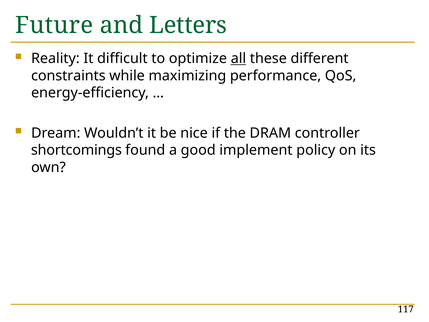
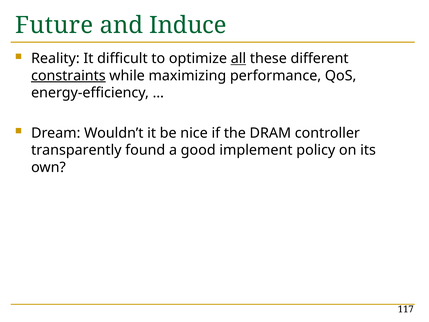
Letters: Letters -> Induce (188, 25)
constraints underline: none -> present (68, 76)
shortcomings: shortcomings -> transparently (76, 150)
